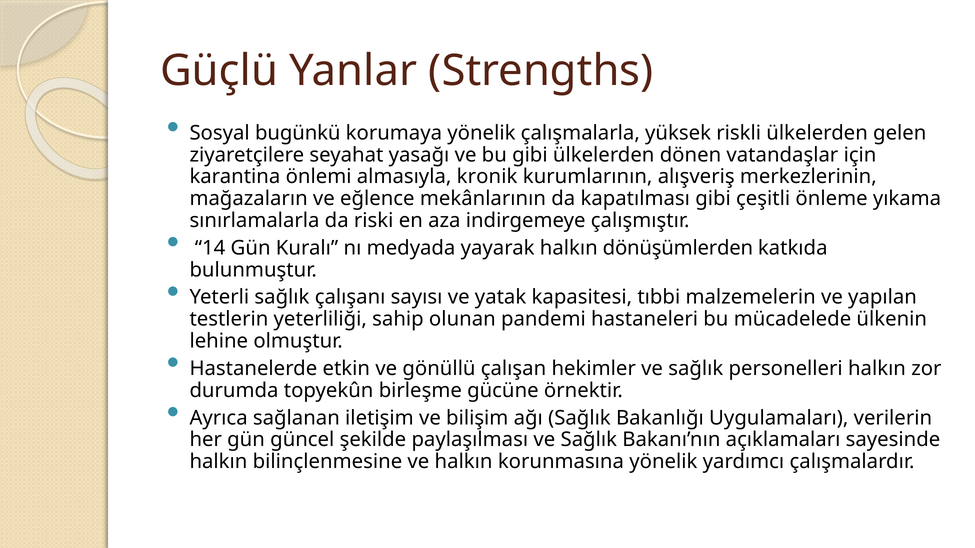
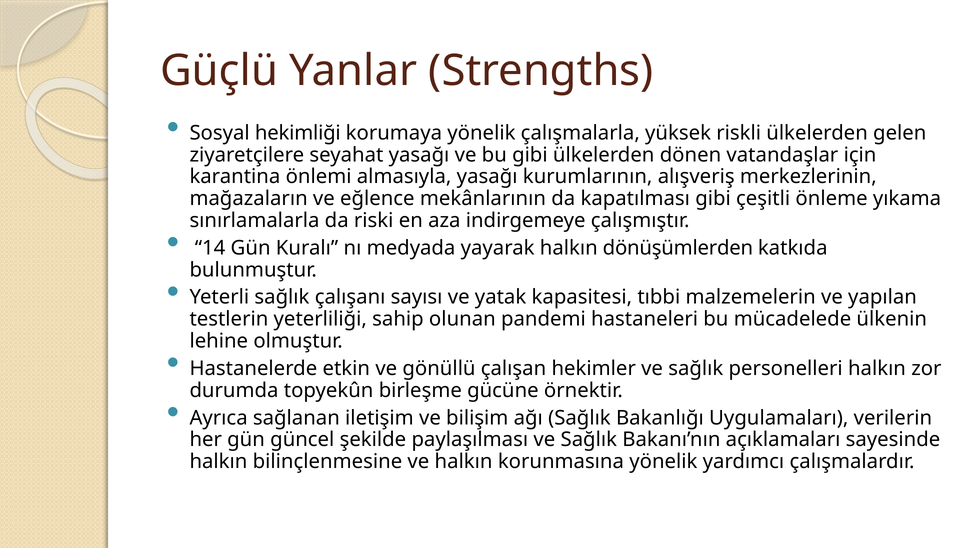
bugünkü: bugünkü -> hekimliği (298, 133)
almasıyla kronik: kronik -> yasağı (487, 177)
